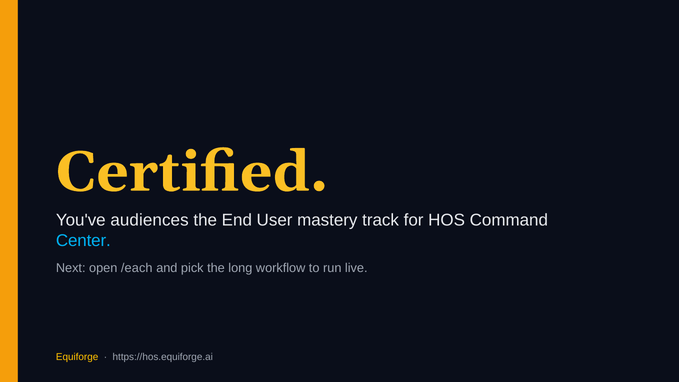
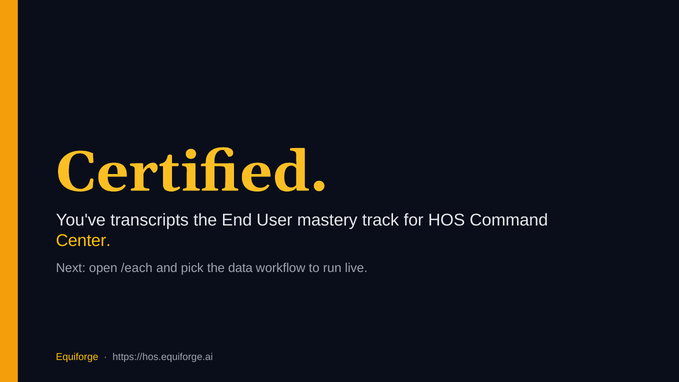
audiences: audiences -> transcripts (150, 220)
Center colour: light blue -> yellow (83, 241)
long: long -> data (240, 268)
